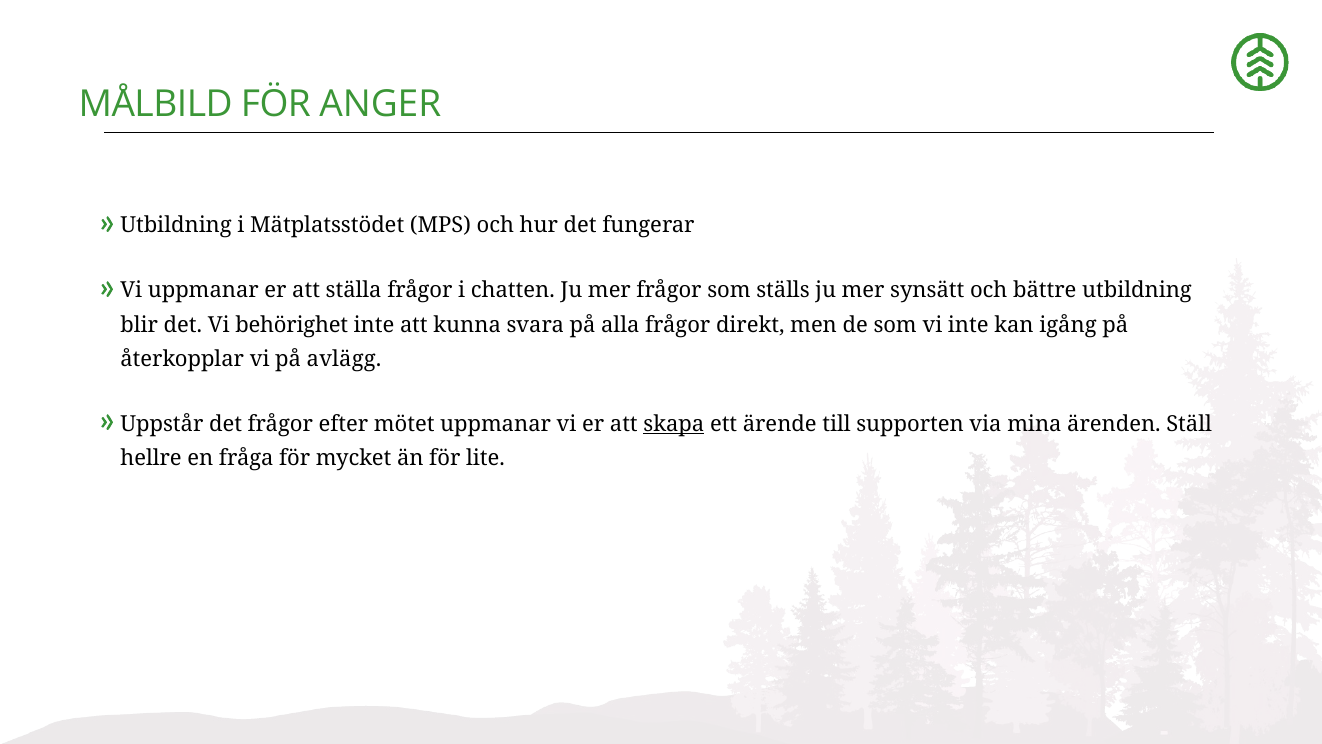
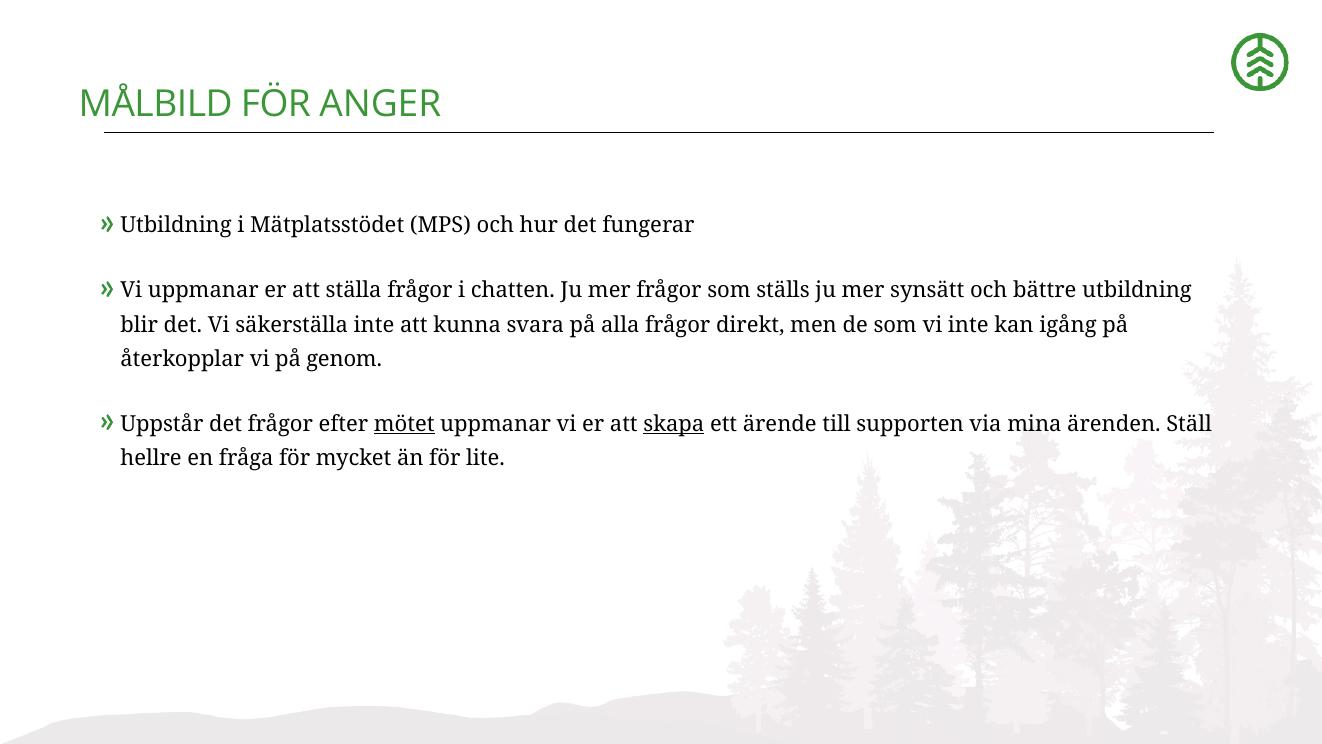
behörighet: behörighet -> säkerställa (292, 325)
avlägg: avlägg -> genom (344, 359)
mötet underline: none -> present (404, 424)
